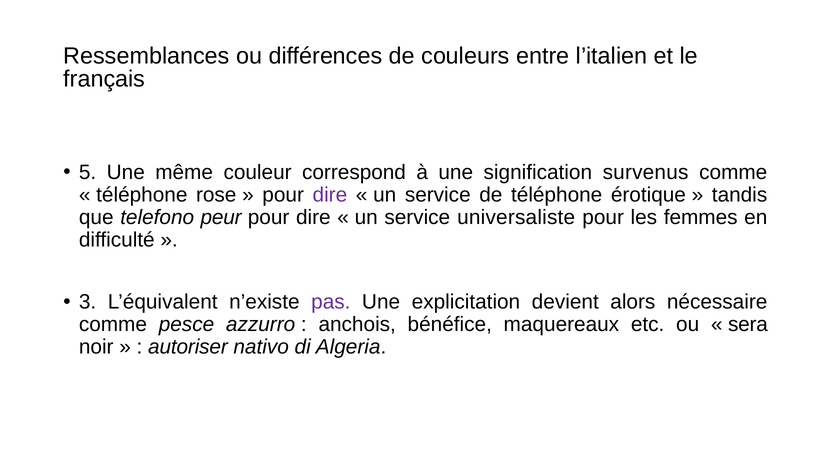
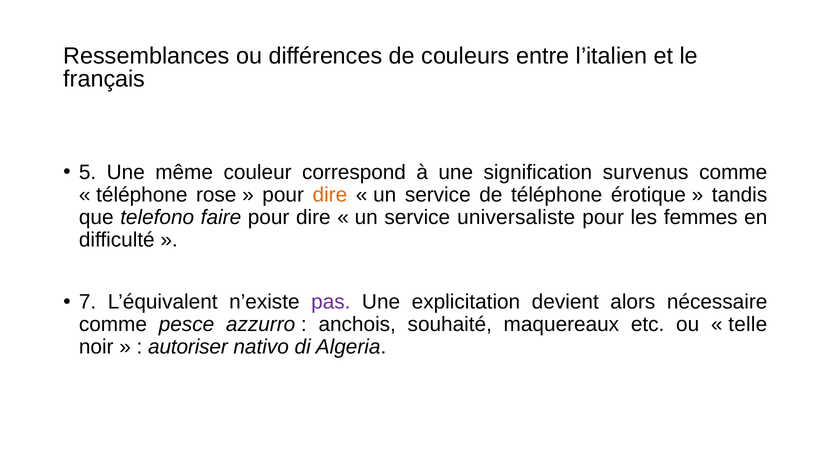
dire colour: purple -> orange (330, 195)
peur: peur -> faire (221, 217)
3: 3 -> 7 (88, 302)
bénéfice: bénéfice -> souhaité (450, 324)
sera: sera -> telle (748, 324)
